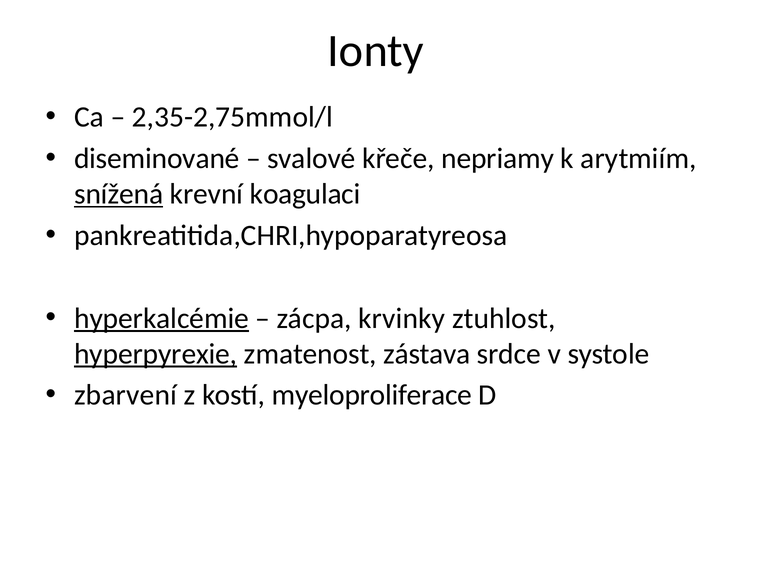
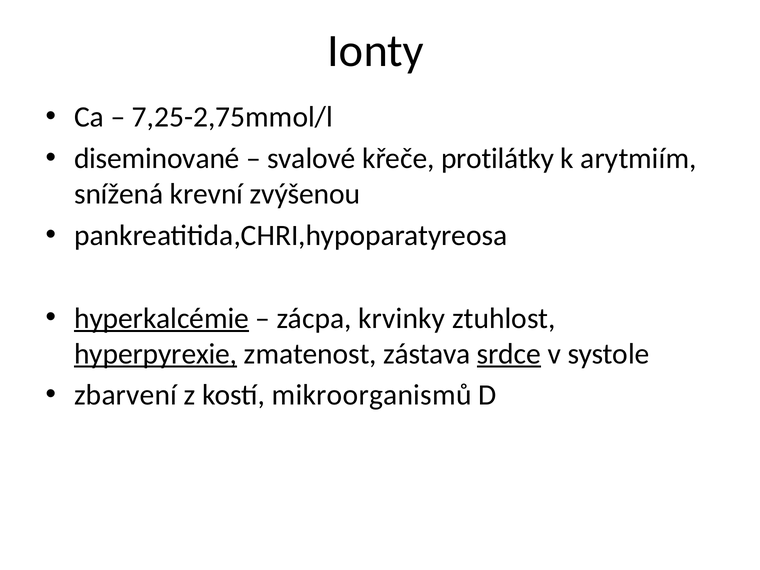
2,35-2,75mmol/l: 2,35-2,75mmol/l -> 7,25-2,75mmol/l (233, 117)
nepriamy: nepriamy -> protilátky (498, 159)
snížená underline: present -> none (119, 194)
koagulaci: koagulaci -> zvýšenou (305, 194)
srdce underline: none -> present (509, 354)
myeloproliferace: myeloproliferace -> mikroorganismů (372, 395)
